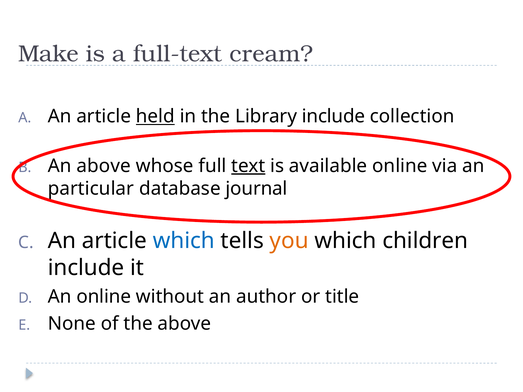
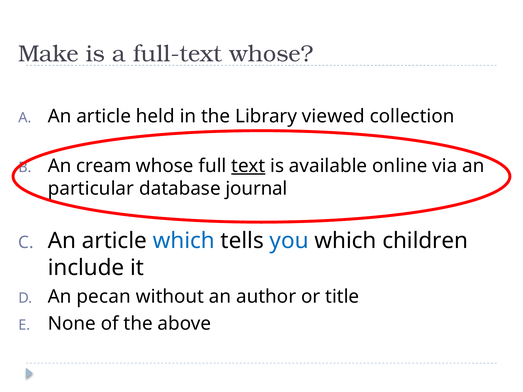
full-text cream: cream -> whose (271, 54)
held underline: present -> none (155, 116)
Library include: include -> viewed (333, 116)
An above: above -> cream (104, 166)
you colour: orange -> blue (289, 241)
An online: online -> pecan (104, 297)
